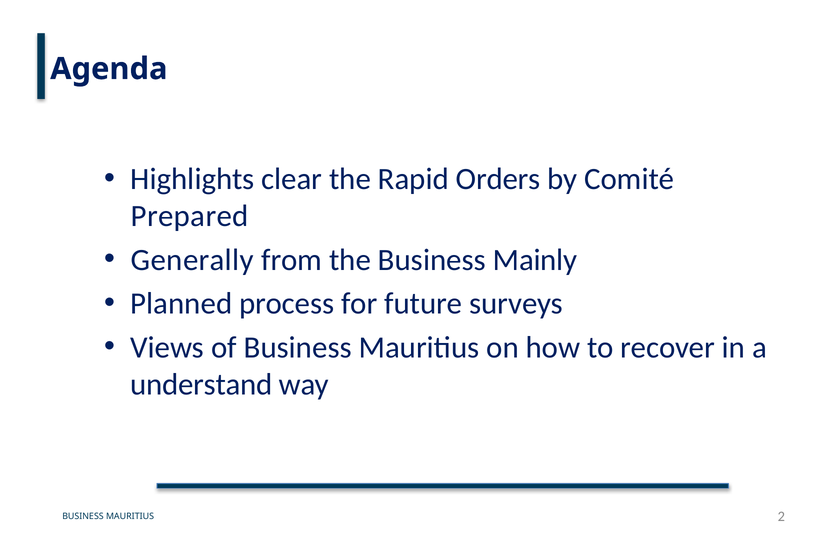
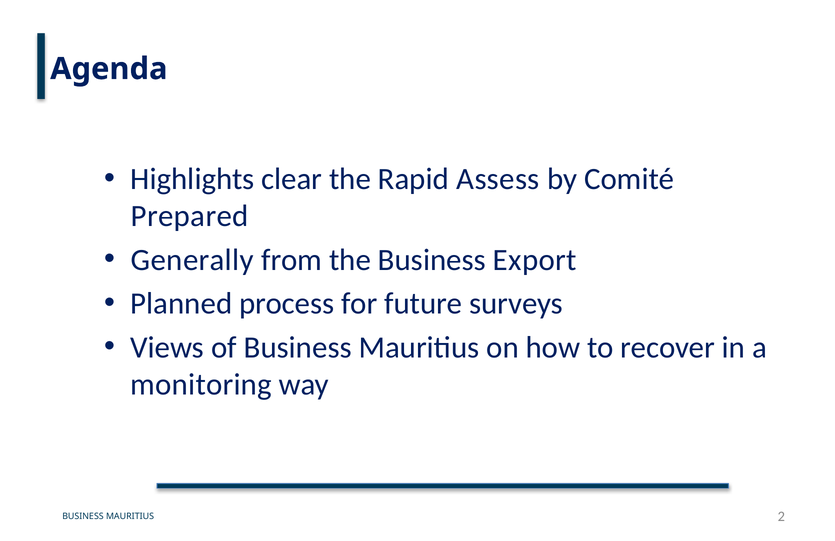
Orders: Orders -> Assess (498, 179)
Mainly: Mainly -> Export (535, 260)
understand: understand -> monitoring (201, 384)
